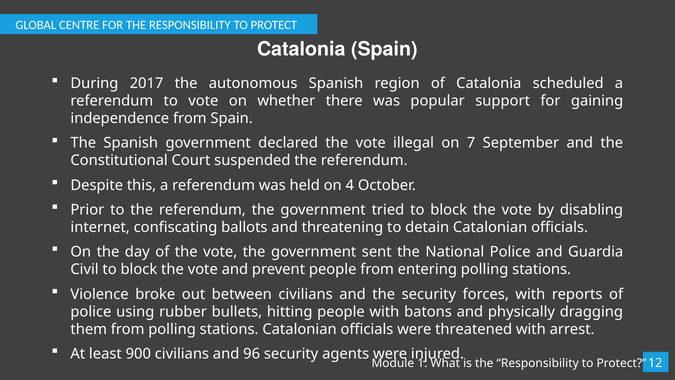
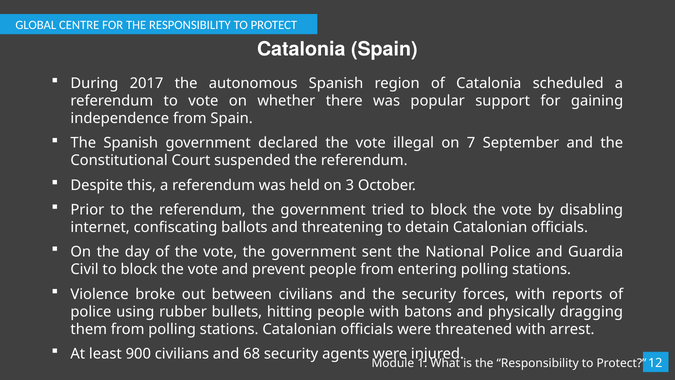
4: 4 -> 3 (350, 185)
96: 96 -> 68 (252, 354)
